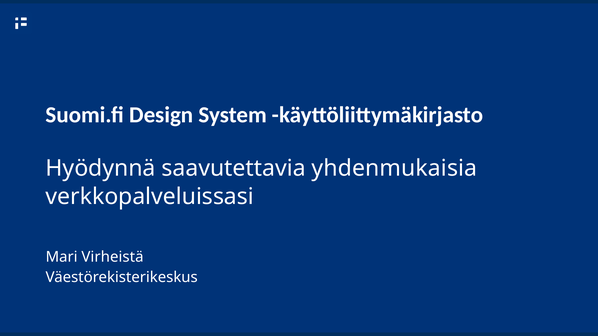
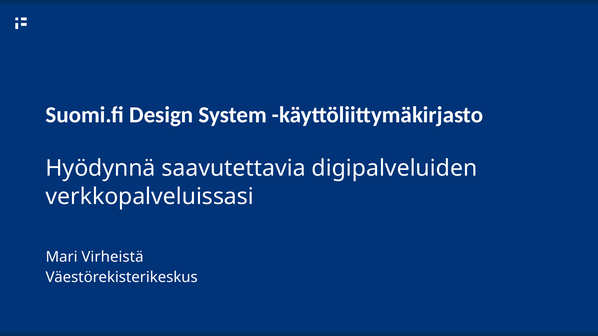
yhdenmukaisia: yhdenmukaisia -> digipalveluiden (394, 168)
